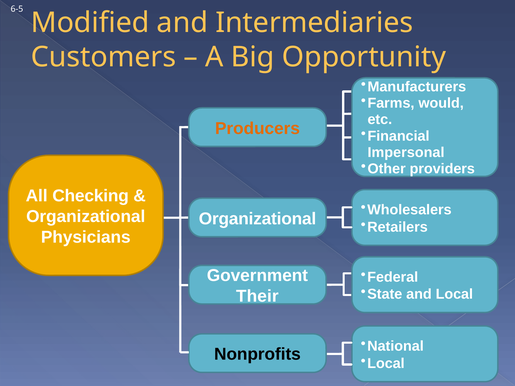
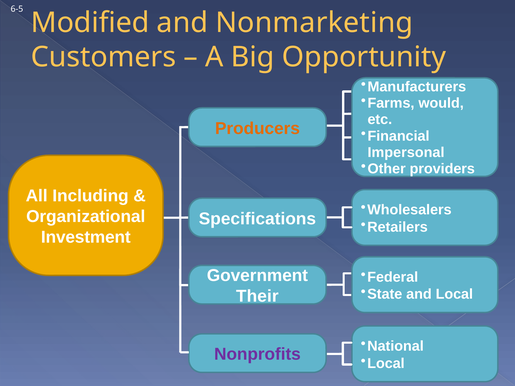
Intermediaries: Intermediaries -> Nonmarketing (314, 23)
Checking: Checking -> Including (90, 196)
Organizational: Organizational -> Specifications (257, 219)
Physicians: Physicians -> Investment (86, 237)
Nonprofits colour: black -> purple (257, 355)
